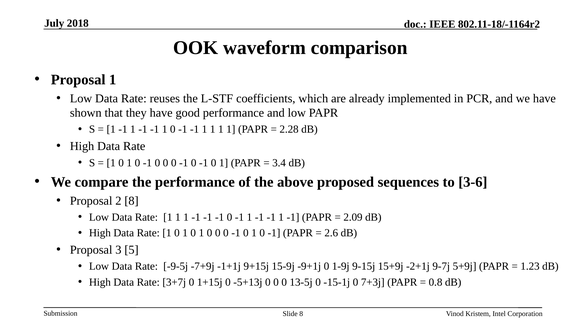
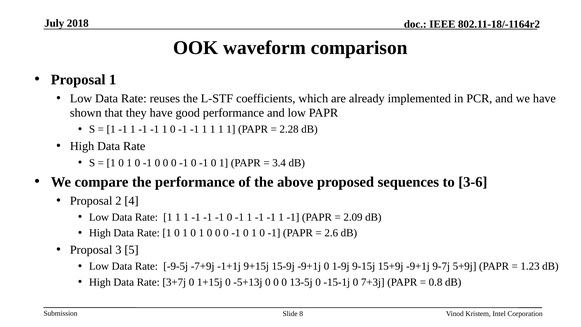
2 8: 8 -> 4 (132, 201)
15+9j -2+1j: -2+1j -> -9+1j (418, 266)
